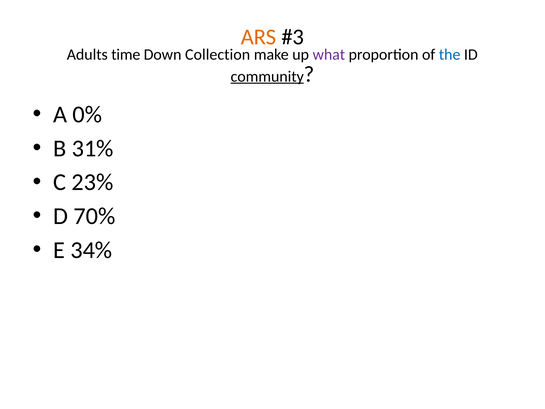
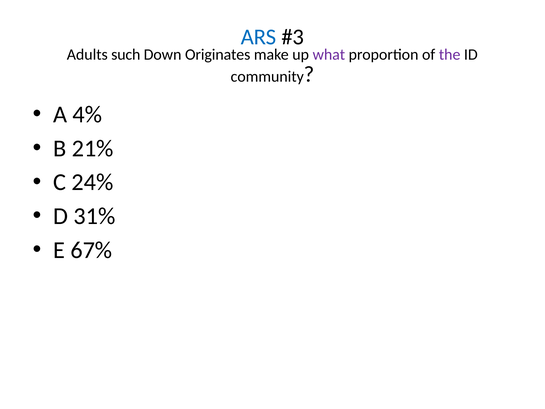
ARS colour: orange -> blue (259, 37)
time: time -> such (126, 55)
Collection: Collection -> Originates (218, 55)
the colour: blue -> purple (450, 55)
community underline: present -> none (267, 76)
0%: 0% -> 4% (87, 114)
31%: 31% -> 21% (93, 148)
23%: 23% -> 24% (92, 182)
70%: 70% -> 31% (94, 216)
34%: 34% -> 67% (91, 250)
